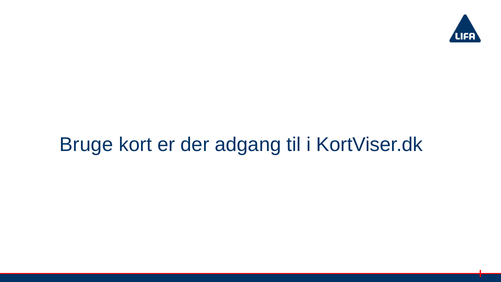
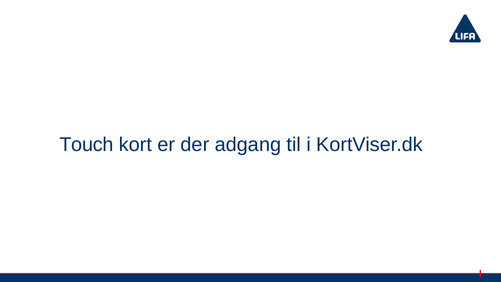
Bruge: Bruge -> Touch (87, 145)
